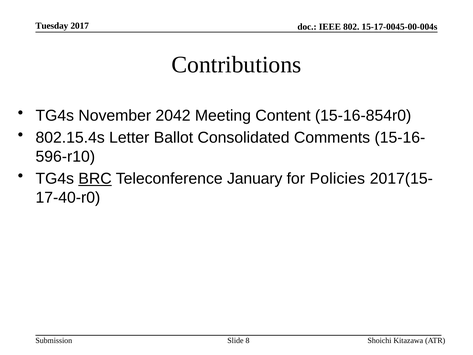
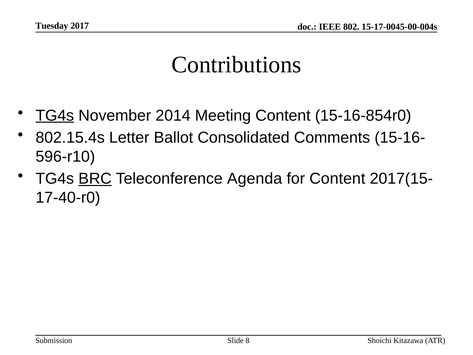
TG4s underline: none -> present (55, 115)
2042: 2042 -> 2014 (173, 115)
January: January -> Agenda (255, 178)
for Policies: Policies -> Content (337, 178)
